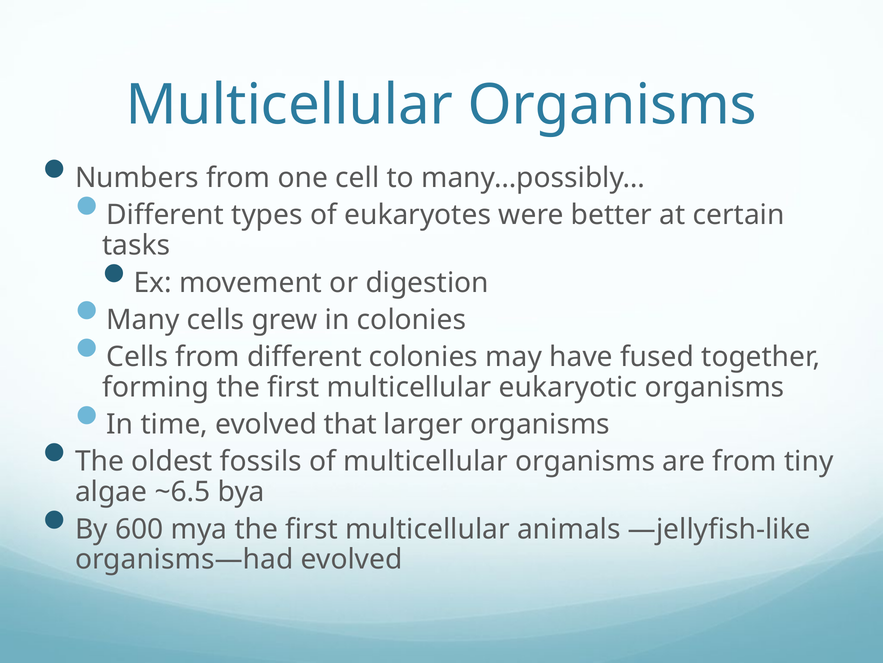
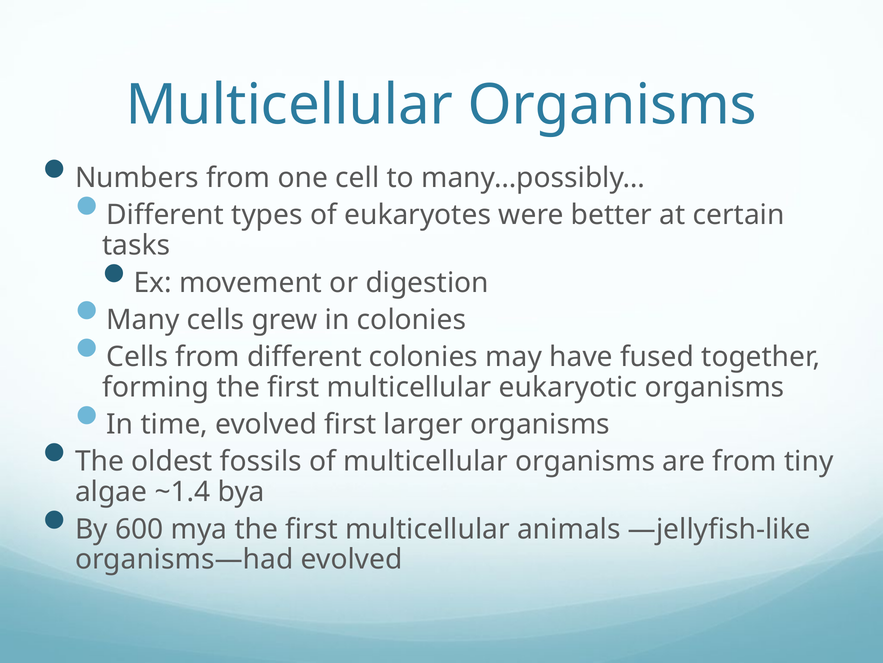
evolved that: that -> first (350, 424)
~6.5: ~6.5 -> ~1.4 (182, 492)
